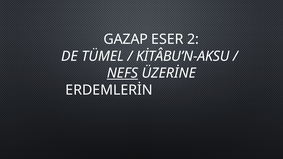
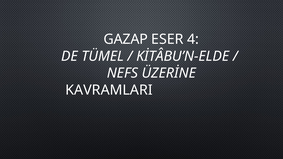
2: 2 -> 4 (193, 39)
KİTÂBU’N-AKSU: KİTÂBU’N-AKSU -> KİTÂBU’N-ELDE (183, 56)
NEFS underline: present -> none (122, 73)
ERDEMLERİN: ERDEMLERİN -> KAVRAMLARI (109, 90)
